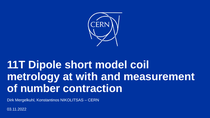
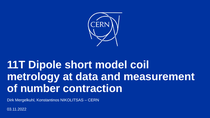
with: with -> data (87, 77)
